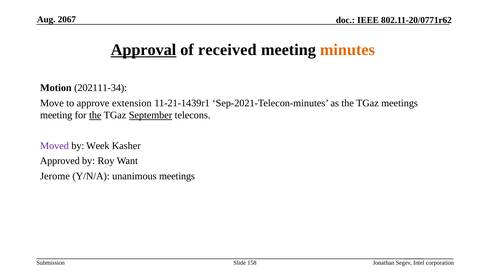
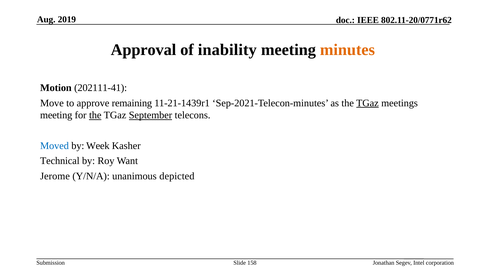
2067: 2067 -> 2019 (67, 19)
Approval underline: present -> none (144, 50)
received: received -> inability (227, 50)
202111-34: 202111-34 -> 202111-41 (101, 88)
extension: extension -> remaining (132, 103)
TGaz underline: none -> present (367, 103)
Moved colour: purple -> blue (54, 145)
Approved: Approved -> Technical (60, 161)
unanimous meetings: meetings -> depicted (177, 176)
